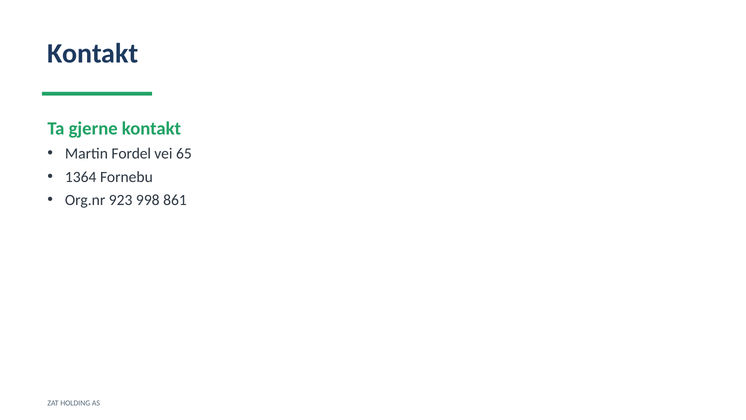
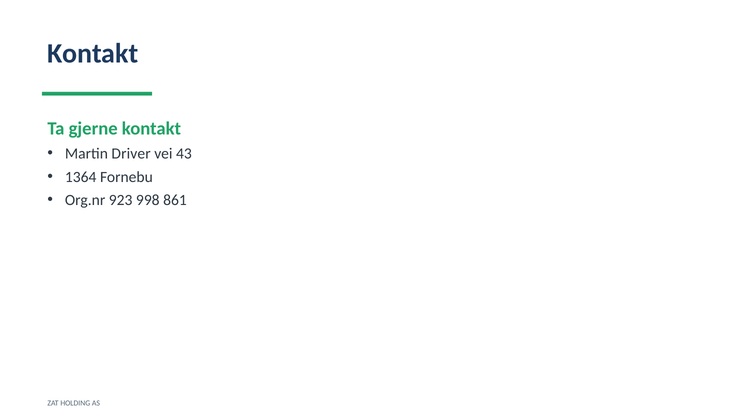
Fordel: Fordel -> Driver (131, 153)
65: 65 -> 43 (184, 153)
